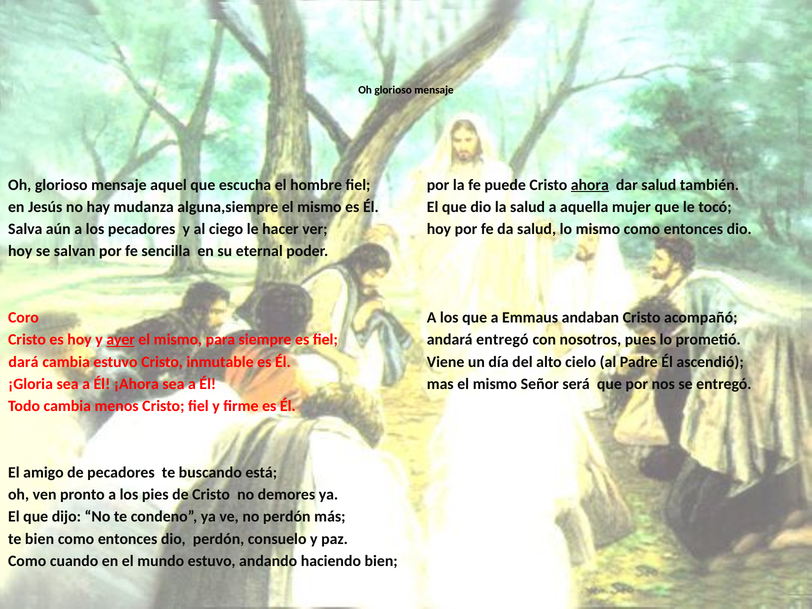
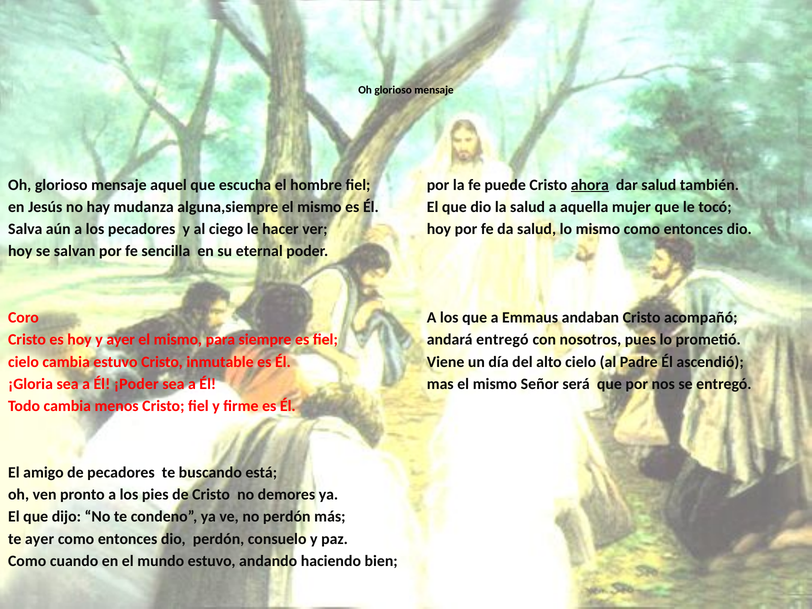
ayer underline: present -> none (121, 340)
dará: dará -> cielo (24, 362)
¡Ahora: ¡Ahora -> ¡Poder (136, 384)
te bien: bien -> ayer (40, 539)
